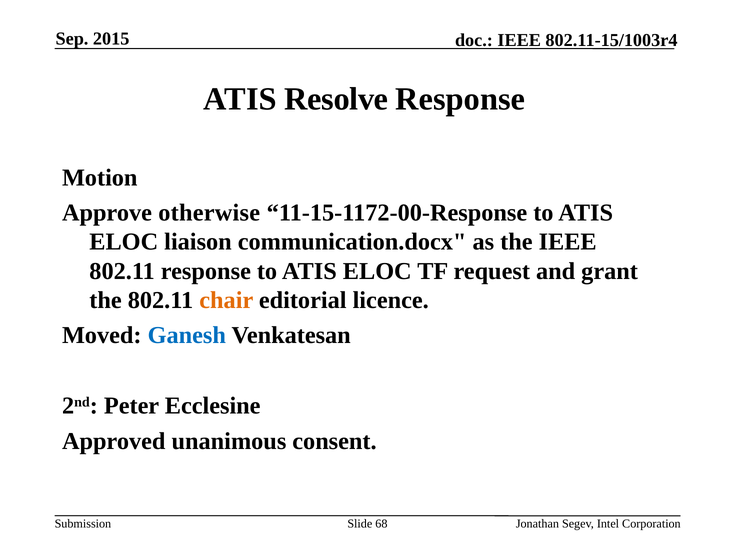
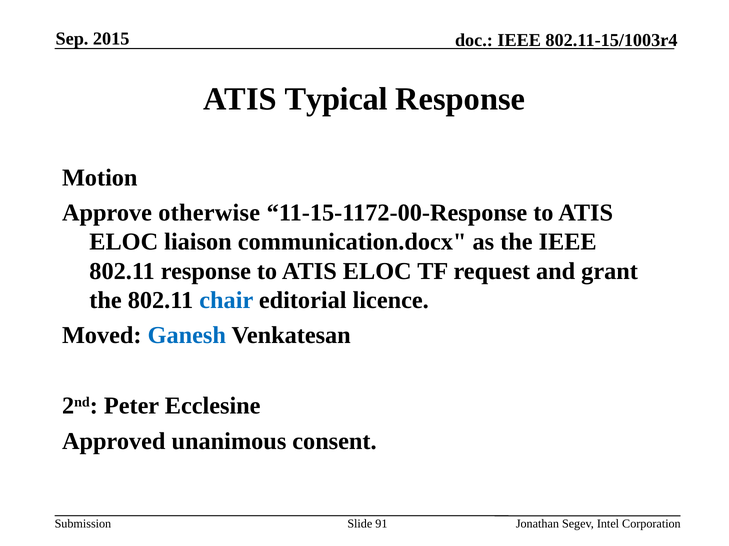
Resolve: Resolve -> Typical (336, 99)
chair colour: orange -> blue (226, 301)
68: 68 -> 91 (381, 524)
